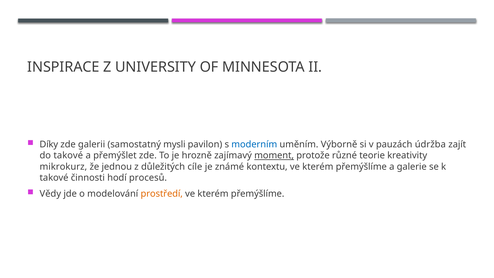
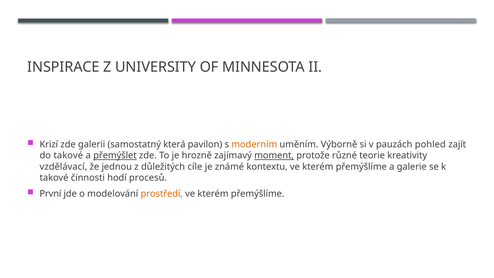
Díky: Díky -> Krizí (49, 144)
mysli: mysli -> která (174, 144)
moderním colour: blue -> orange (254, 144)
údržba: údržba -> pohled (430, 144)
přemýšlet underline: none -> present (115, 156)
mikrokurz: mikrokurz -> vzdělávací (63, 167)
Vědy: Vědy -> První (50, 194)
